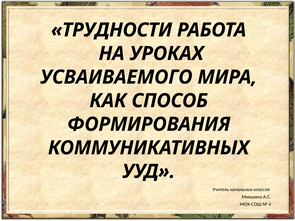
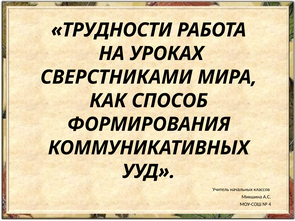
УСВАИВАЕМОГО: УСВАИВАЕМОГО -> СВЕРСТНИКАМИ (116, 77)
